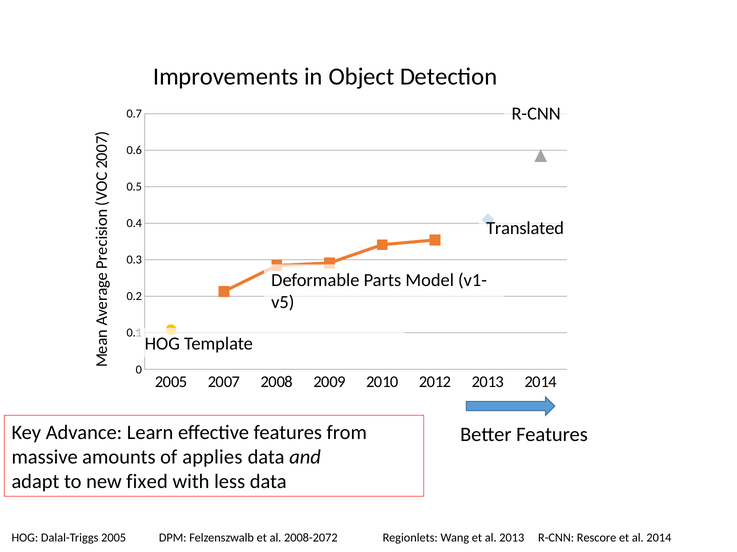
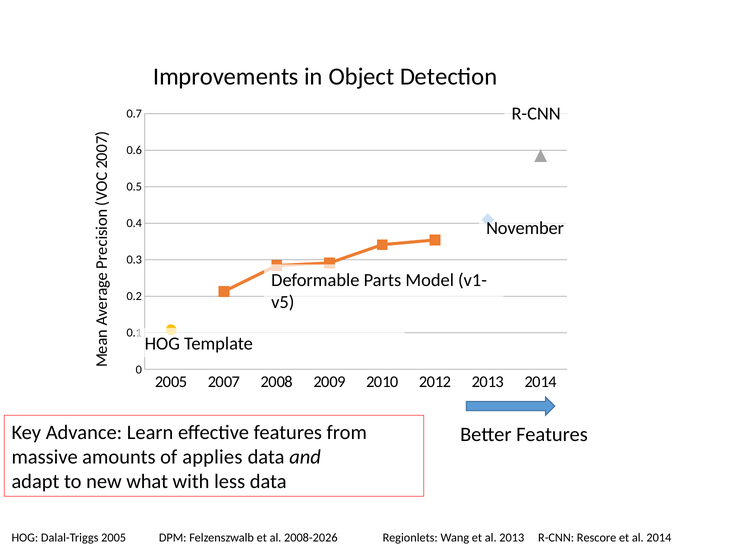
Translated: Translated -> November (525, 229)
fixed: fixed -> what (147, 482)
2008-2072: 2008-2072 -> 2008-2026 (311, 539)
